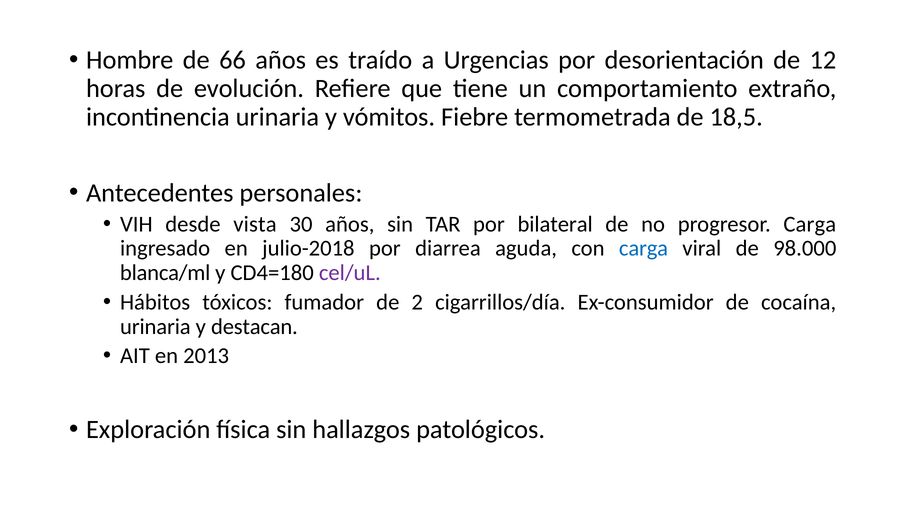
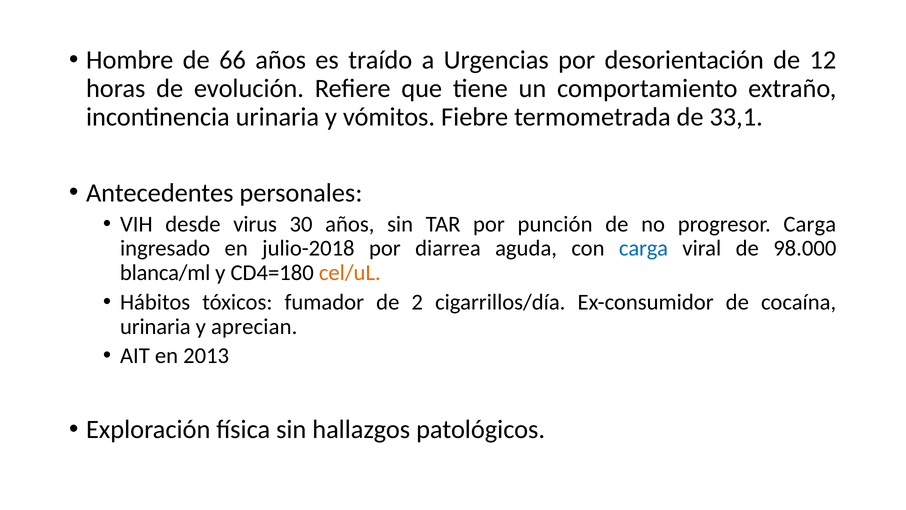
18,5: 18,5 -> 33,1 (736, 117)
vista: vista -> virus (255, 224)
bilateral: bilateral -> punción (555, 224)
cel/uL colour: purple -> orange (350, 273)
destacan: destacan -> aprecian (254, 326)
